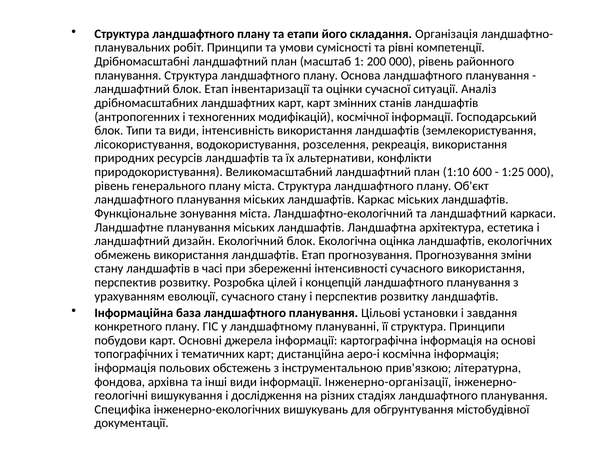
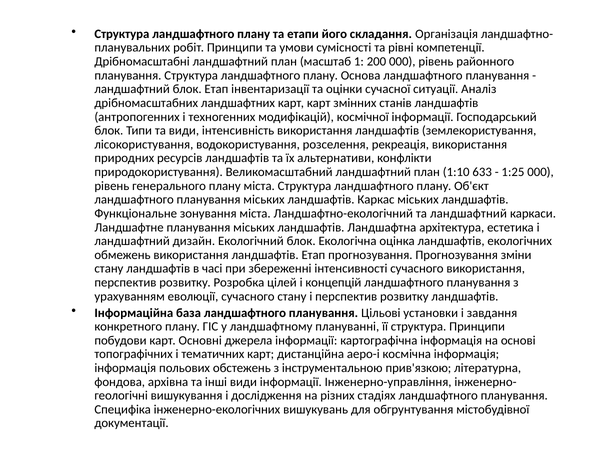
600: 600 -> 633 (482, 172)
Інженерно-організації: Інженерно-організації -> Інженерно-управління (388, 382)
